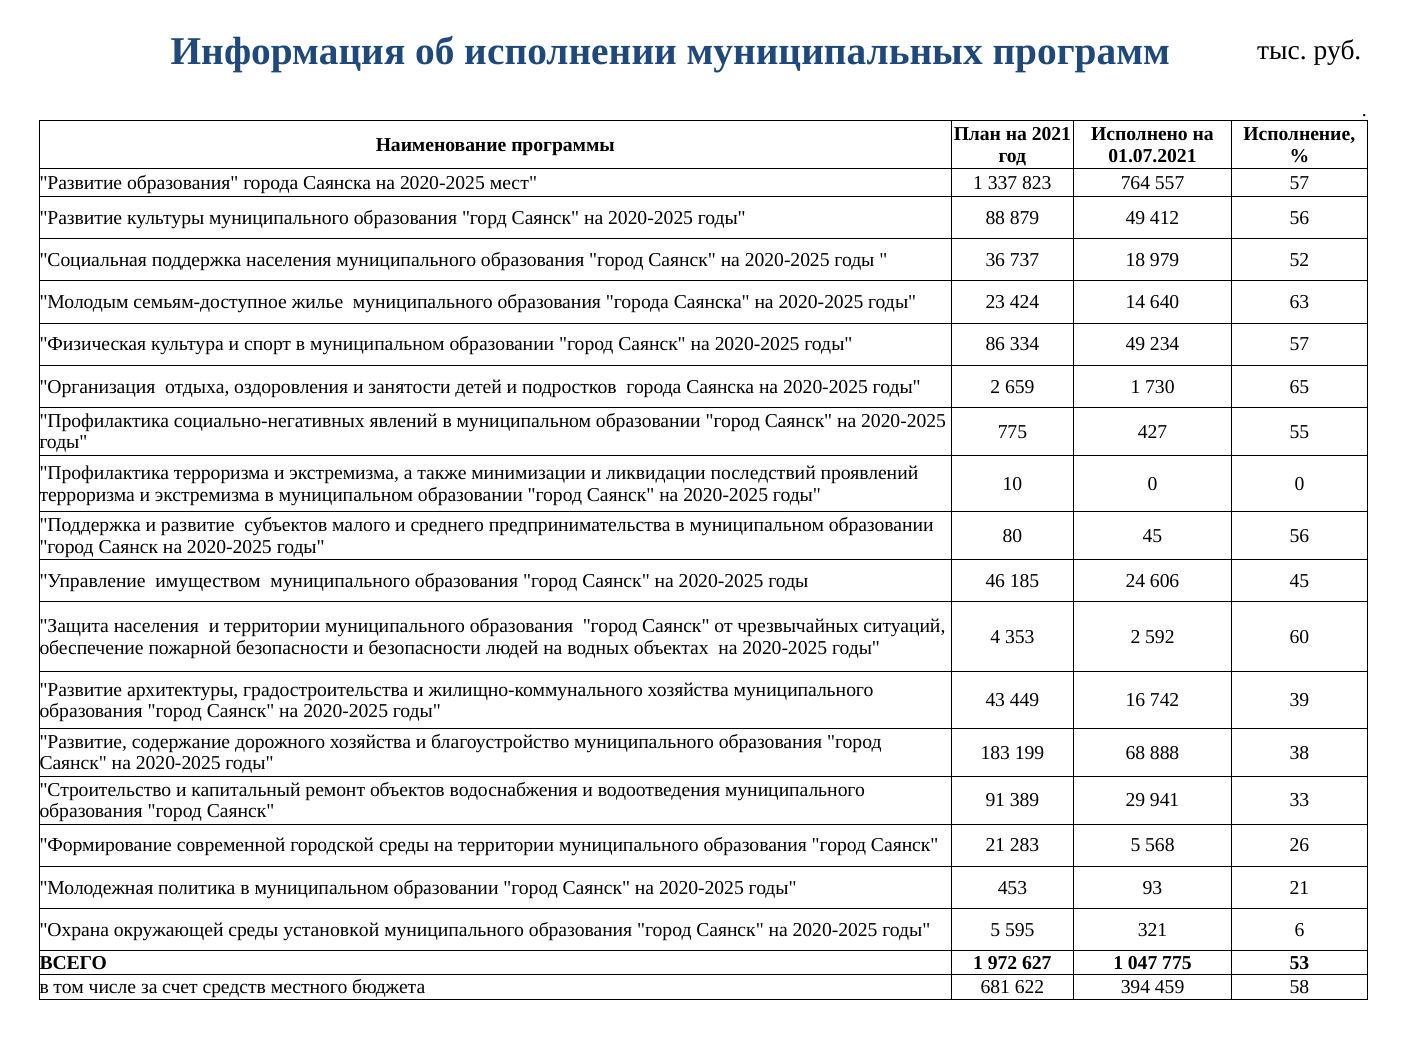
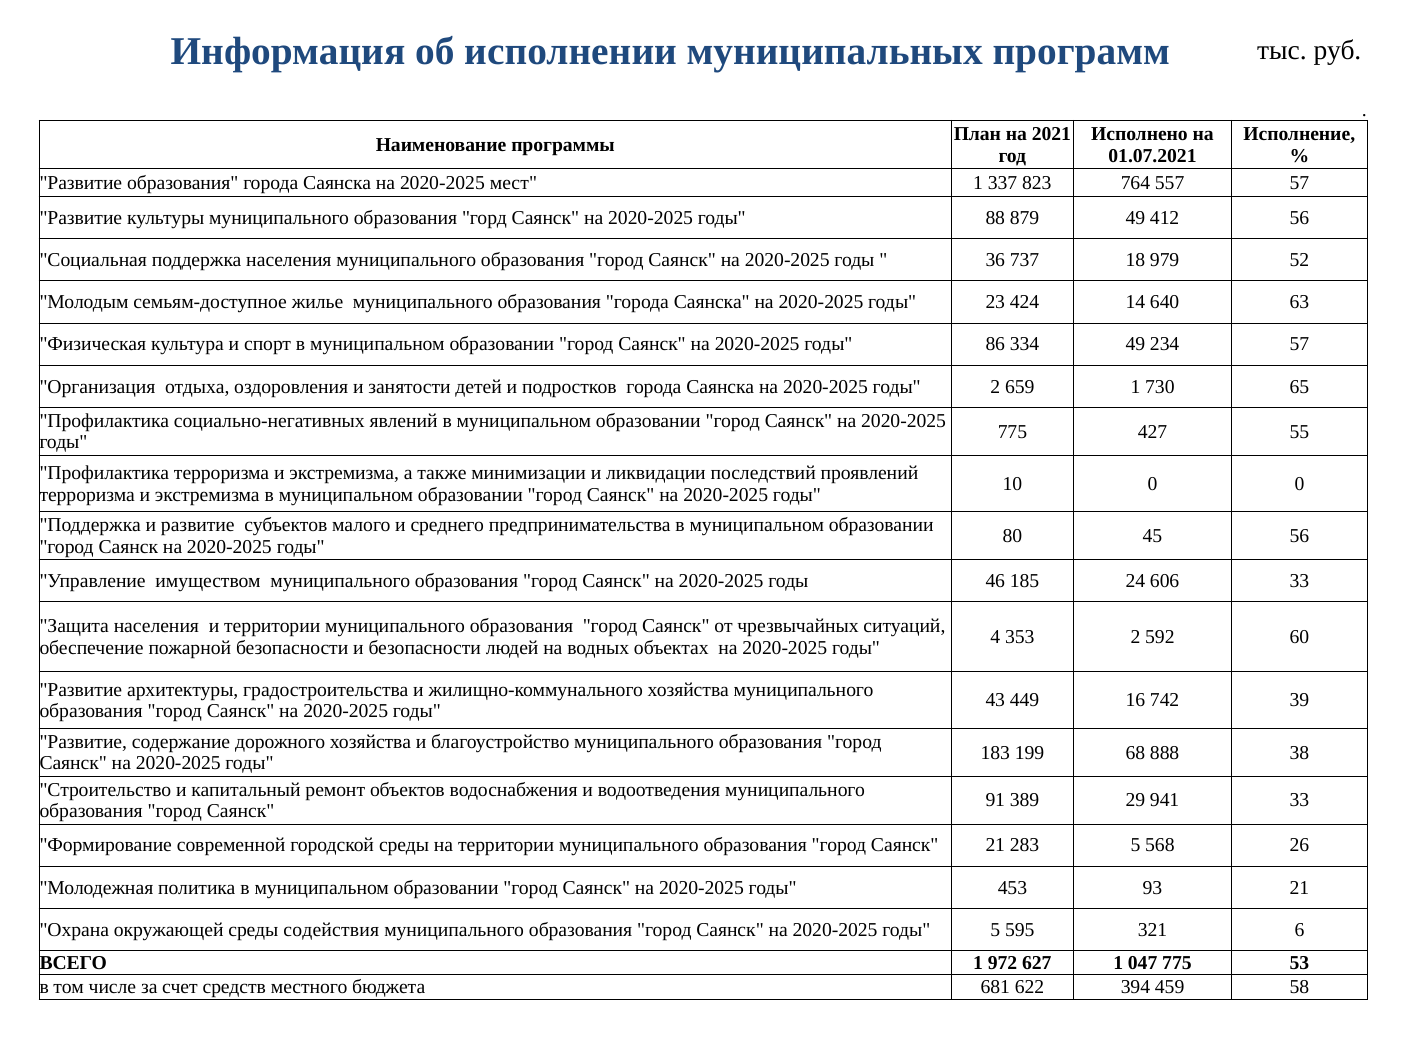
606 45: 45 -> 33 (1299, 581)
установкой: установкой -> содействия (331, 930)
